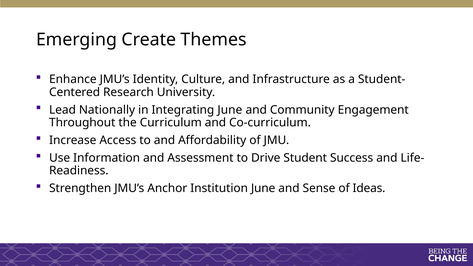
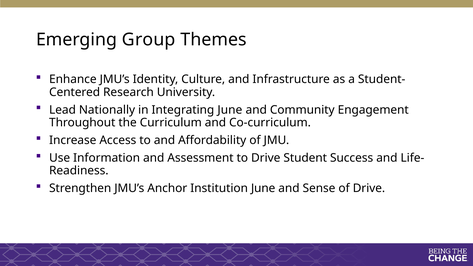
Create: Create -> Group (149, 40)
of Ideas: Ideas -> Drive (369, 188)
